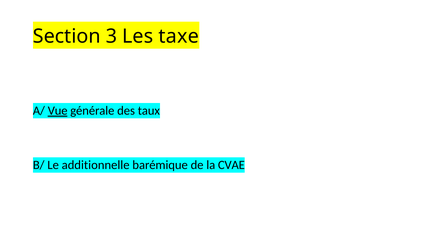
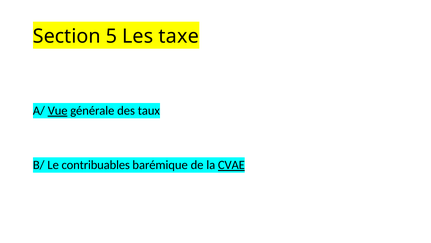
3: 3 -> 5 (111, 36)
additionnelle: additionnelle -> contribuables (96, 165)
CVAE underline: none -> present (231, 165)
